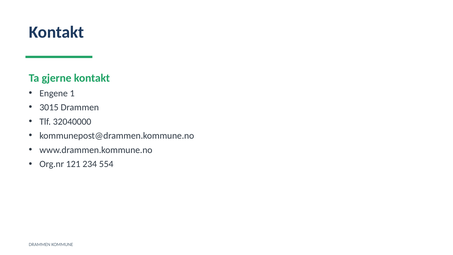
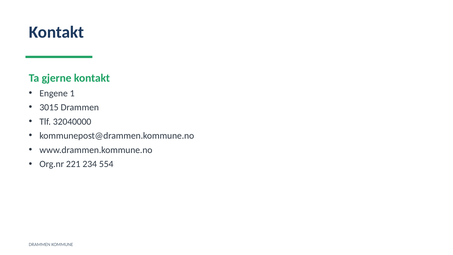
121: 121 -> 221 (73, 164)
